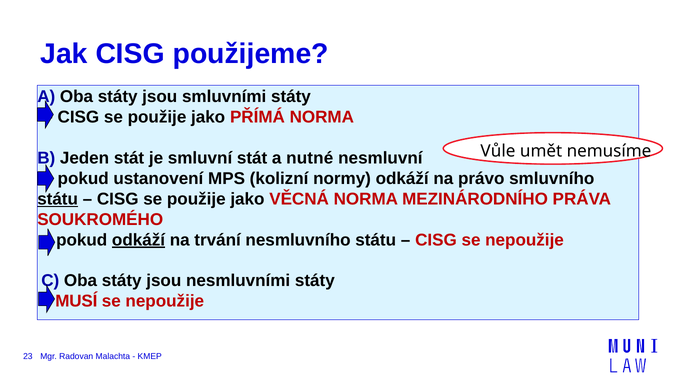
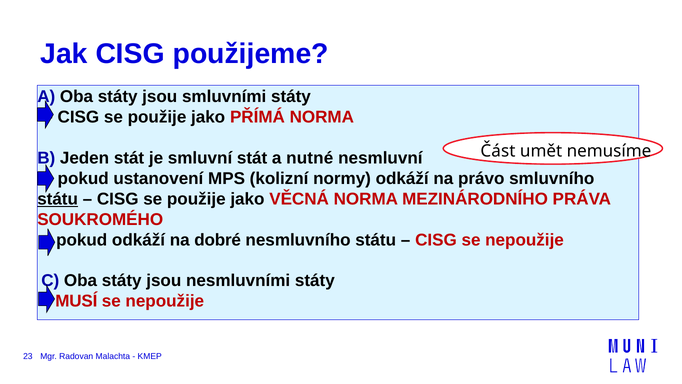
Vůle: Vůle -> Část (498, 151)
odkáží underline: present -> none (139, 240)
trvání: trvání -> dobré (218, 240)
